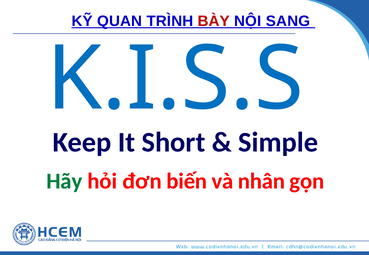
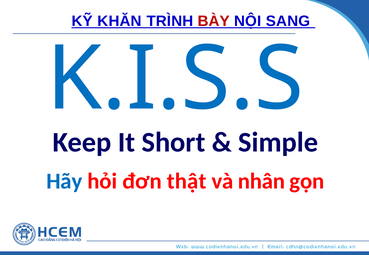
QUAN: QUAN -> KHĂN (120, 21)
Hãy colour: green -> blue (64, 181)
biến: biến -> thật (187, 181)
